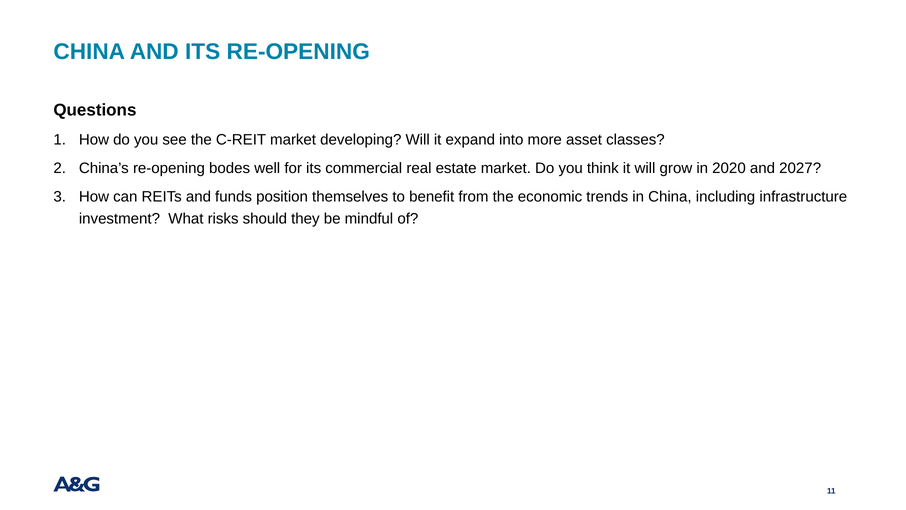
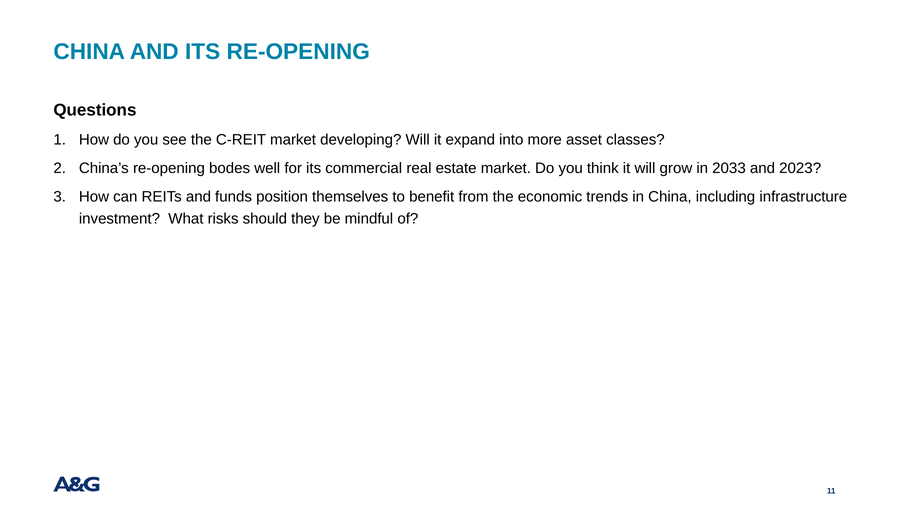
2020: 2020 -> 2033 (729, 168)
2027: 2027 -> 2023 (800, 168)
